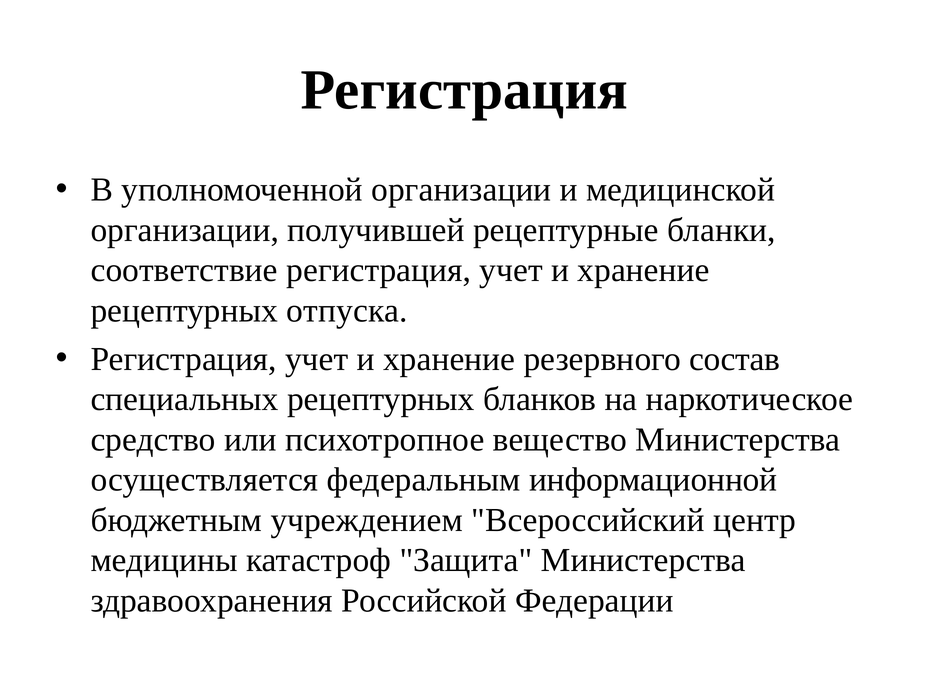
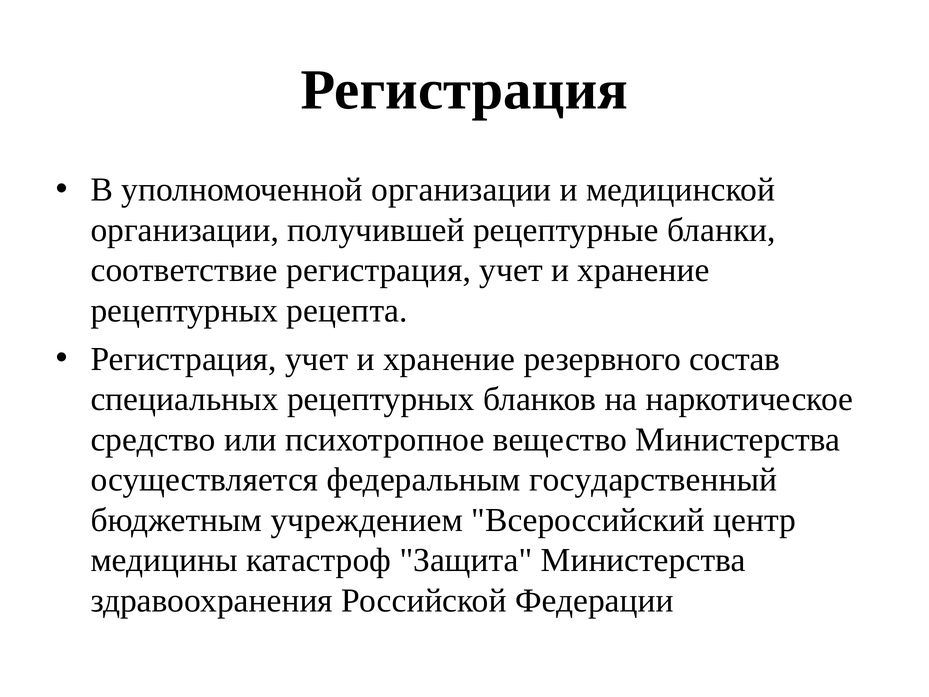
отпуска: отпуска -> рецепта (347, 310)
информационной: информационной -> государственный (653, 480)
